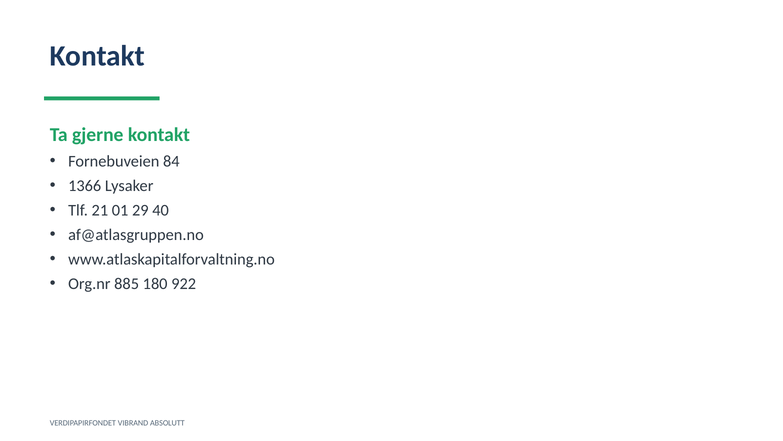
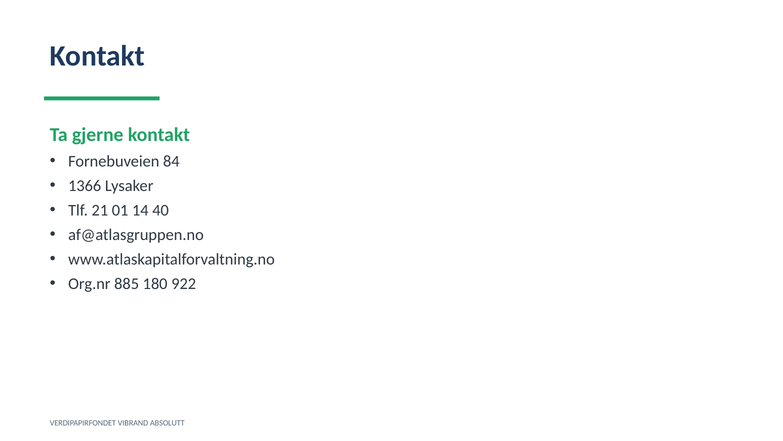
29: 29 -> 14 (140, 210)
